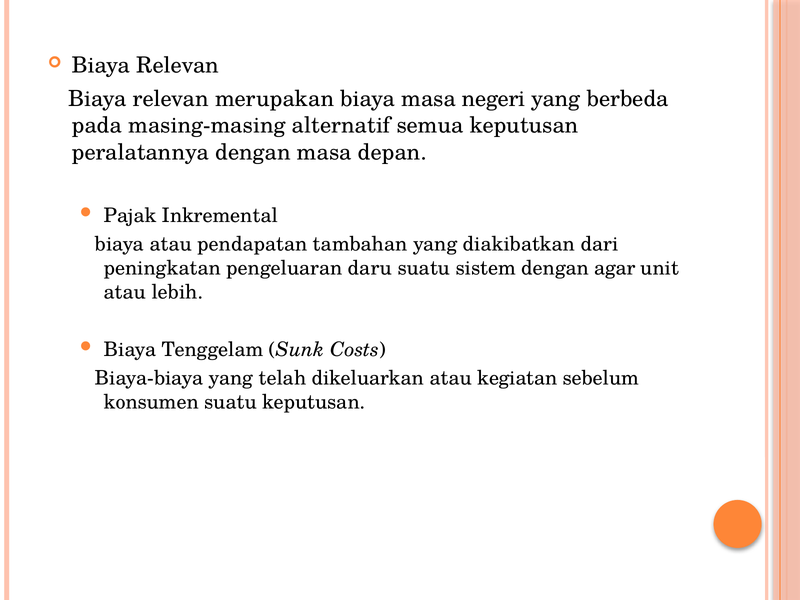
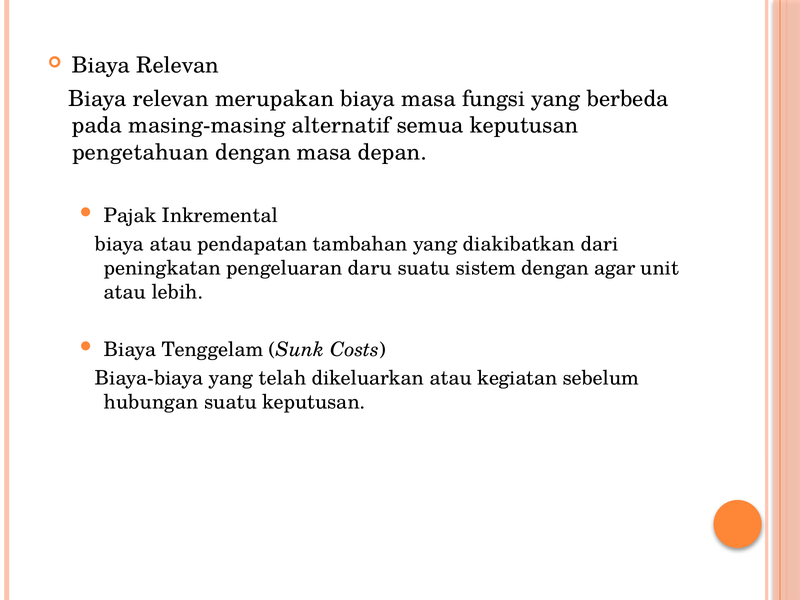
negeri: negeri -> fungsi (494, 99)
peralatannya: peralatannya -> pengetahuan (140, 152)
konsumen: konsumen -> hubungan (151, 402)
